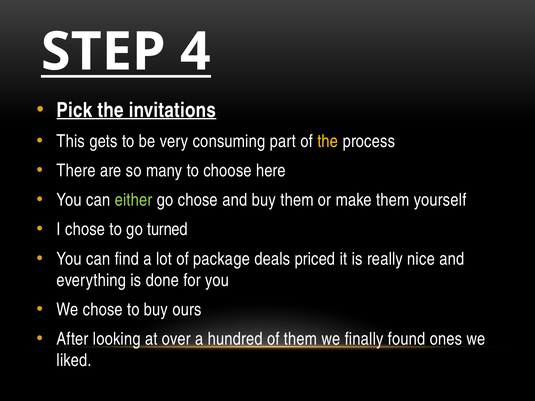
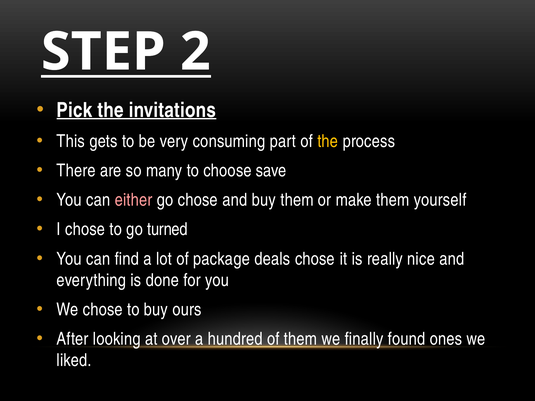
4: 4 -> 2 (195, 52)
here: here -> save (271, 171)
either colour: light green -> pink (134, 200)
deals priced: priced -> chose (315, 259)
